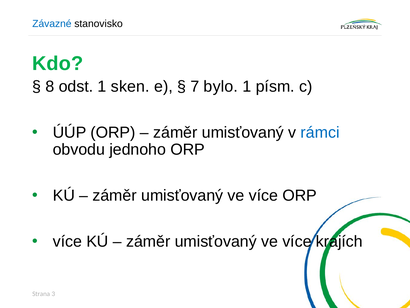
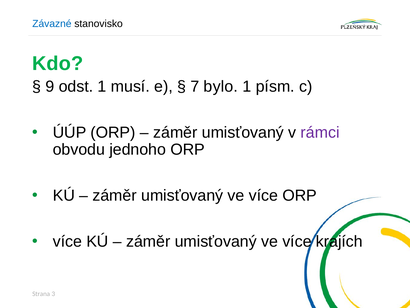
8: 8 -> 9 (50, 86)
sken: sken -> musí (130, 86)
rámci colour: blue -> purple (320, 132)
